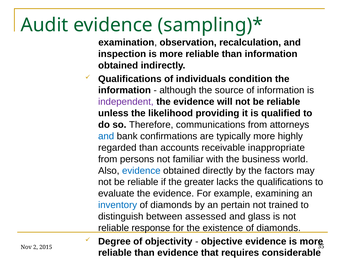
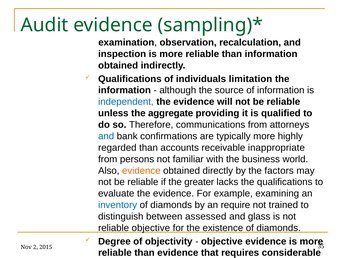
condition: condition -> limitation (250, 79)
independent colour: purple -> blue (126, 102)
likelihood: likelihood -> aggregate (171, 114)
evidence colour: blue -> orange (141, 171)
pertain: pertain -> require (235, 206)
reliable response: response -> objective (151, 229)
